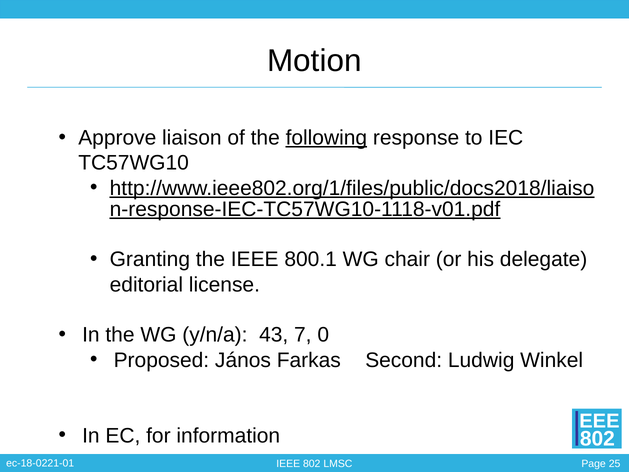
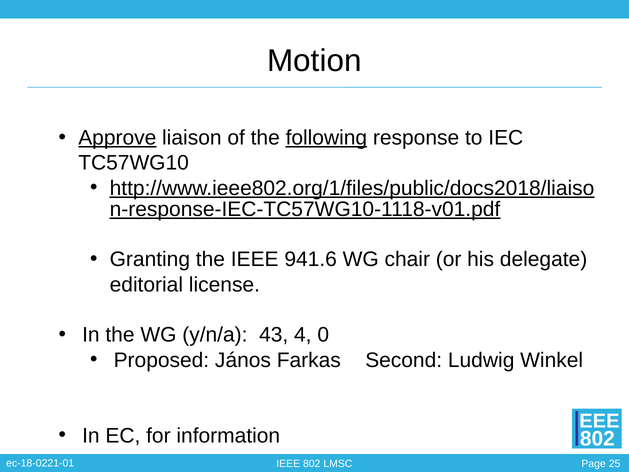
Approve underline: none -> present (117, 138)
800.1: 800.1 -> 941.6 (311, 259)
7: 7 -> 4 (303, 335)
